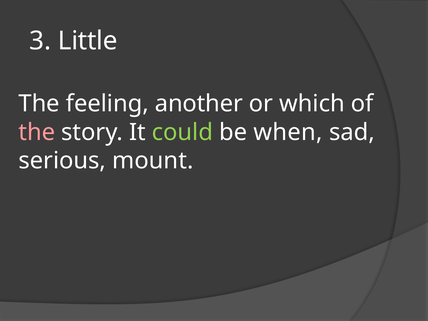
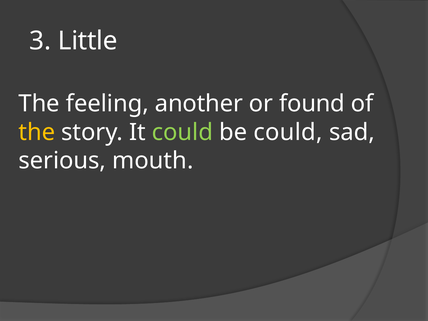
which: which -> found (312, 104)
the colour: pink -> yellow (37, 132)
be when: when -> could (288, 132)
mount: mount -> mouth (153, 161)
